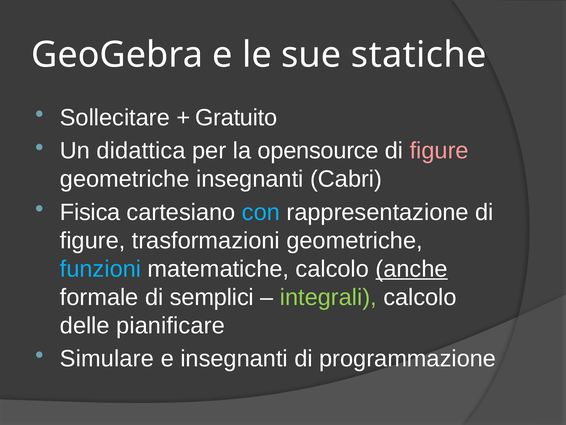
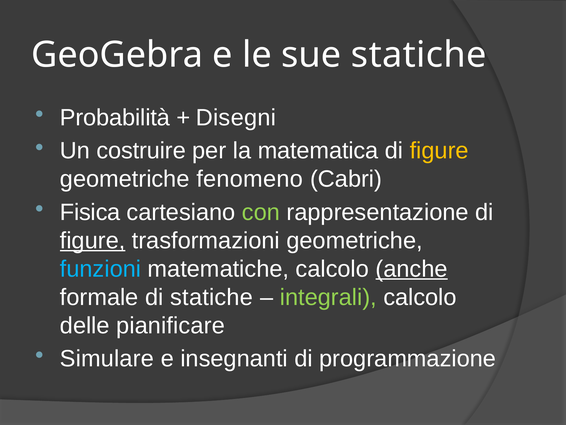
Sollecitare: Sollecitare -> Probabilità (115, 118)
Gratuito: Gratuito -> Disegni (236, 118)
didattica: didattica -> costruire (141, 151)
opensource: opensource -> matematica (318, 151)
figure colour: pink -> yellow (439, 151)
geometriche insegnanti: insegnanti -> fenomeno (250, 179)
con colour: light blue -> light green (261, 212)
figure underline: none -> present (93, 240)
di semplici: semplici -> statiche (212, 297)
